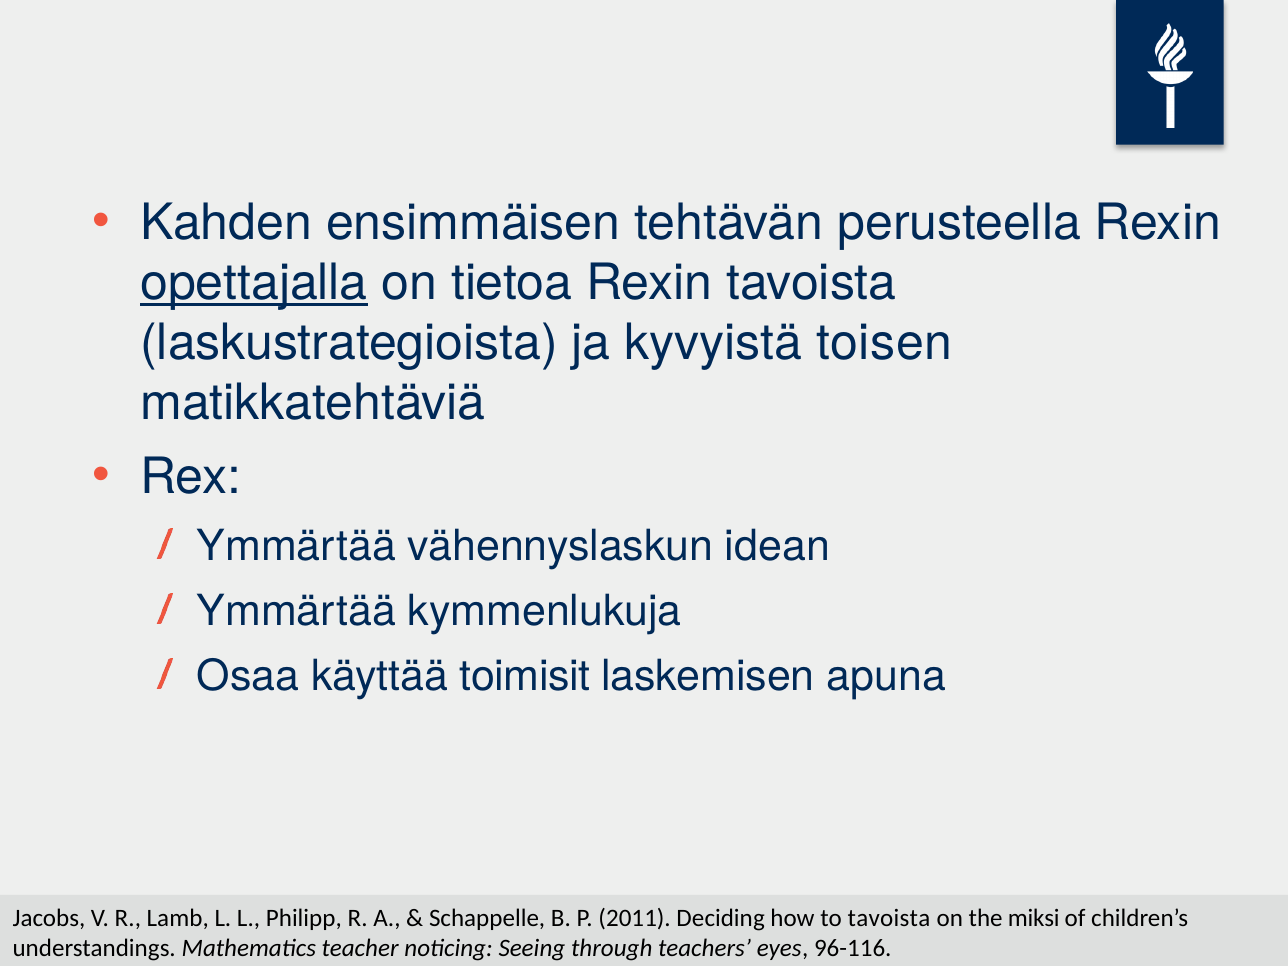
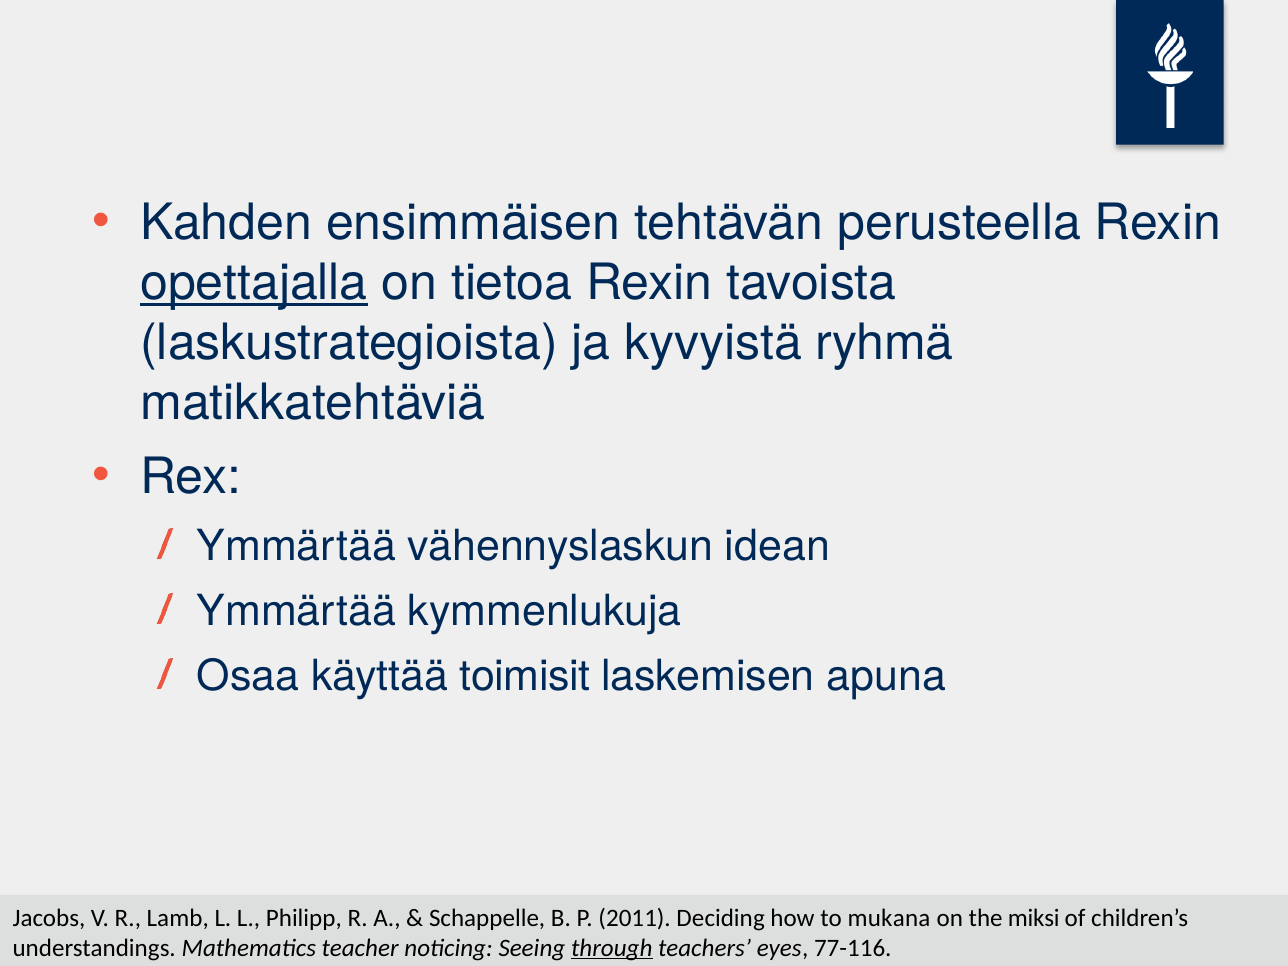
toisen: toisen -> ryhmä (885, 343)
to tavoista: tavoista -> mukana (889, 918)
through underline: none -> present (612, 948)
96-116: 96-116 -> 77-116 (853, 948)
